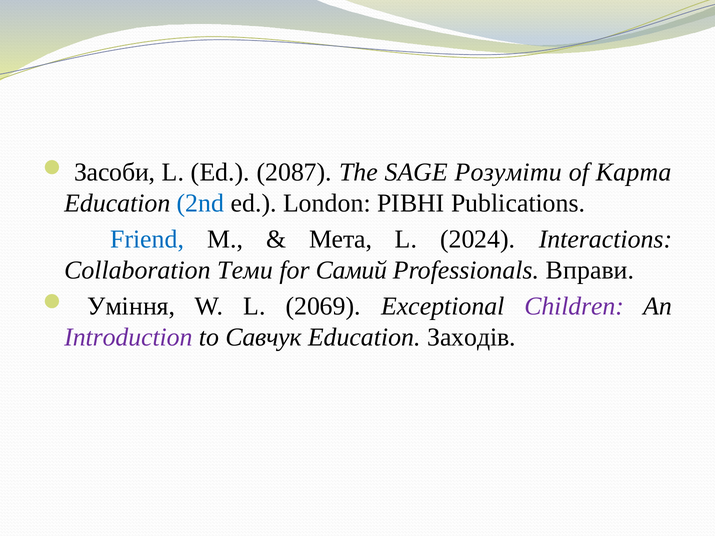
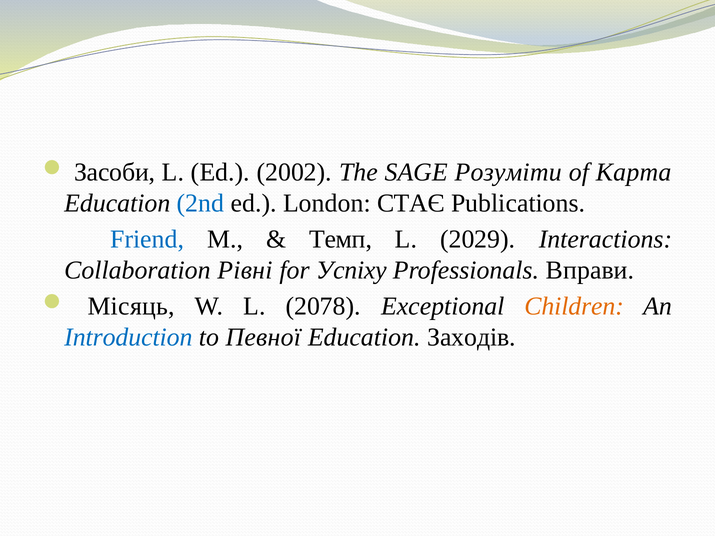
2087: 2087 -> 2002 (294, 172)
РІВНІ: РІВНІ -> СТАЄ (411, 203)
Мета: Мета -> Темп (341, 239)
2024: 2024 -> 2029 (478, 239)
Теми: Теми -> Рівні (245, 270)
Самий: Самий -> Успіху (351, 270)
Уміння: Уміння -> Місяць (131, 306)
2069: 2069 -> 2078 (323, 306)
Children colour: purple -> orange (574, 306)
Introduction colour: purple -> blue (128, 337)
Савчук: Савчук -> Певної (263, 337)
